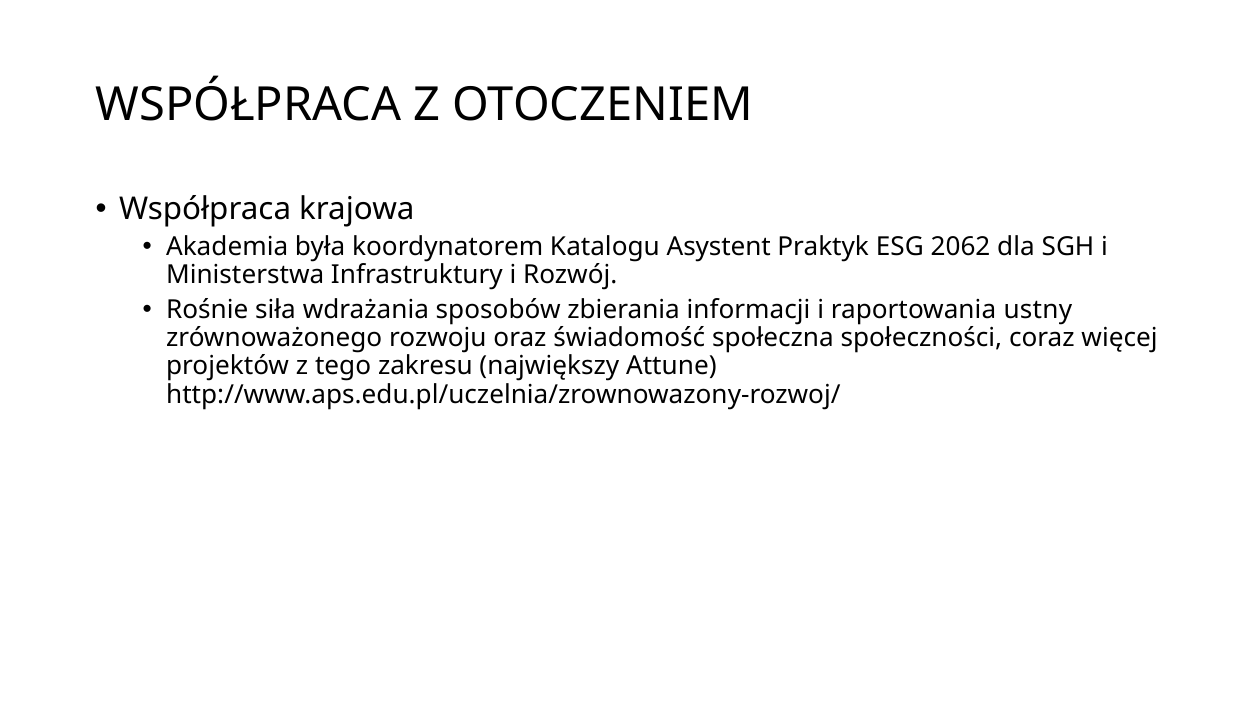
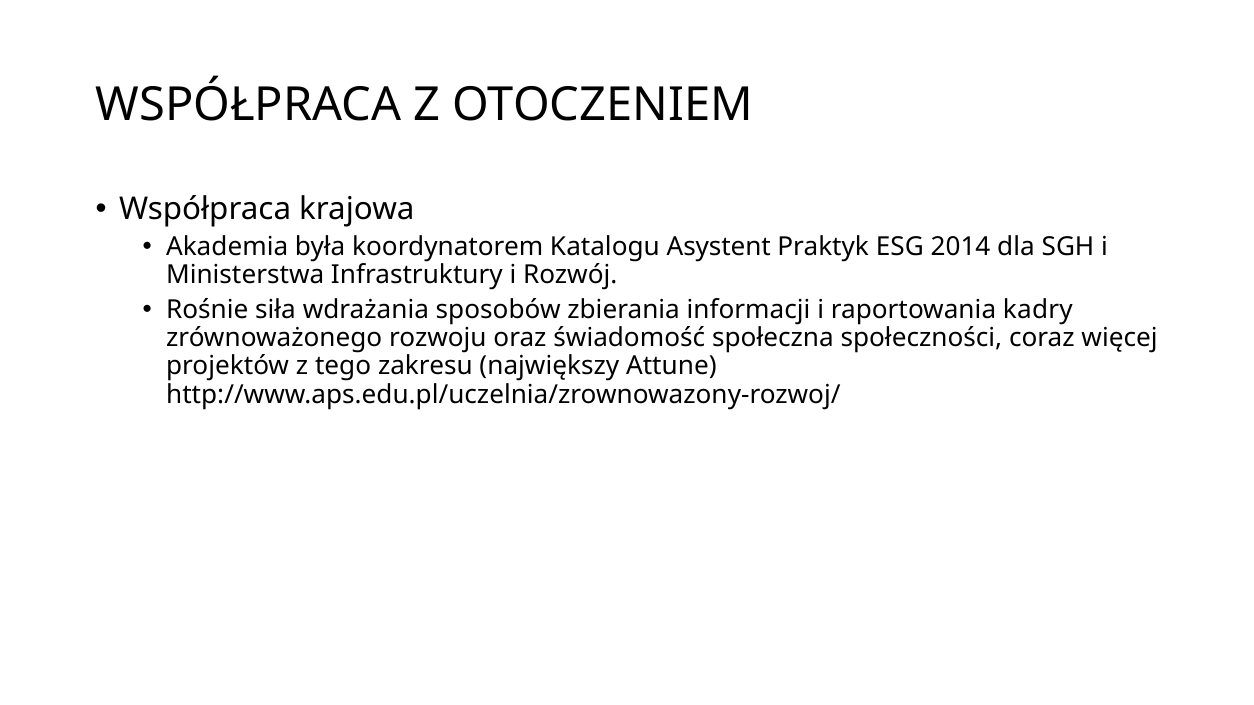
2062: 2062 -> 2014 (961, 247)
ustny: ustny -> kadry (1038, 310)
